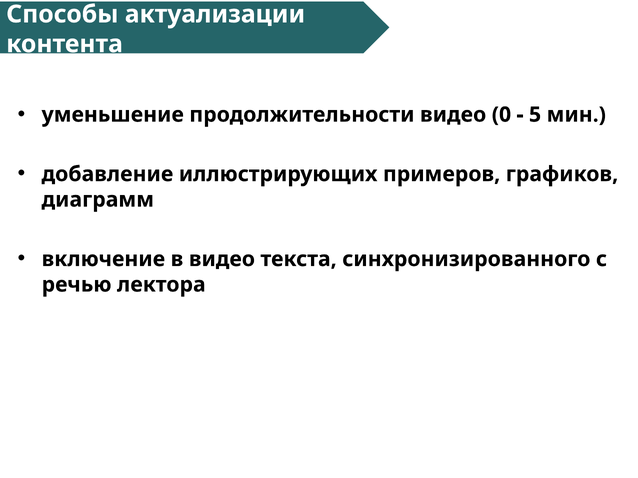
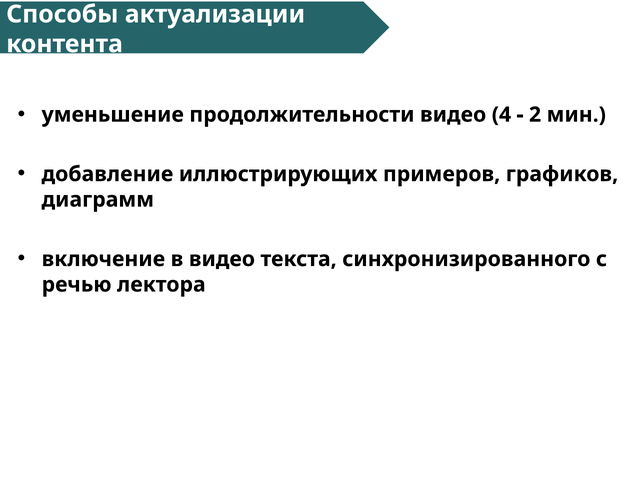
0: 0 -> 4 (501, 115)
5: 5 -> 2 (535, 115)
